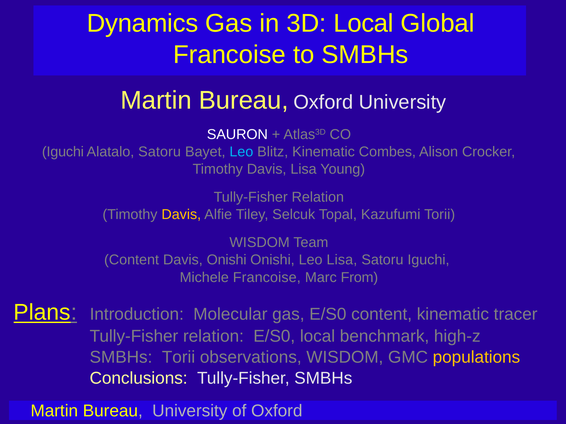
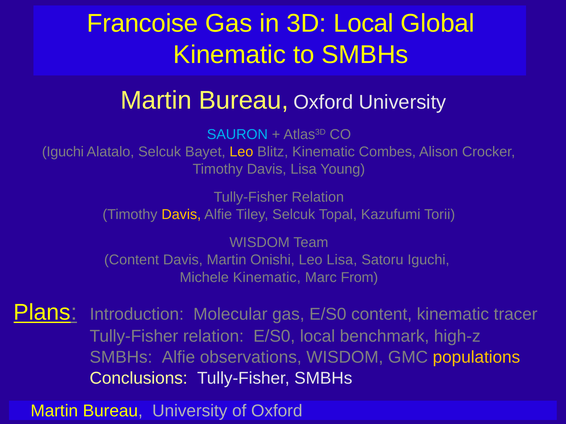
Dynamics: Dynamics -> Francoise (143, 24)
Francoise: Francoise -> Kinematic (230, 55)
SAURON colour: white -> light blue (237, 135)
Alatalo Satoru: Satoru -> Selcuk (160, 152)
Leo colour: light blue -> yellow (241, 152)
Davis Onishi: Onishi -> Martin (227, 260)
Michele Francoise: Francoise -> Kinematic (267, 278)
SMBHs Torii: Torii -> Alfie (179, 358)
